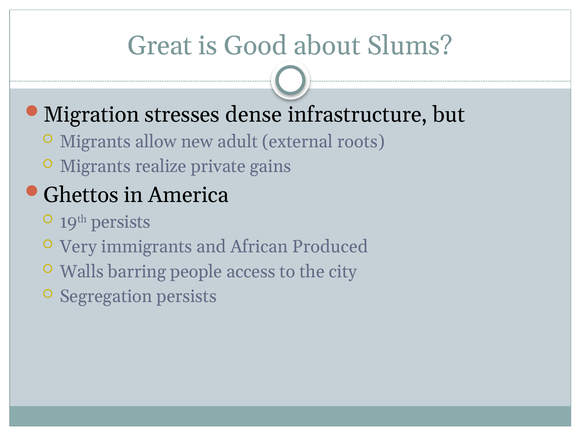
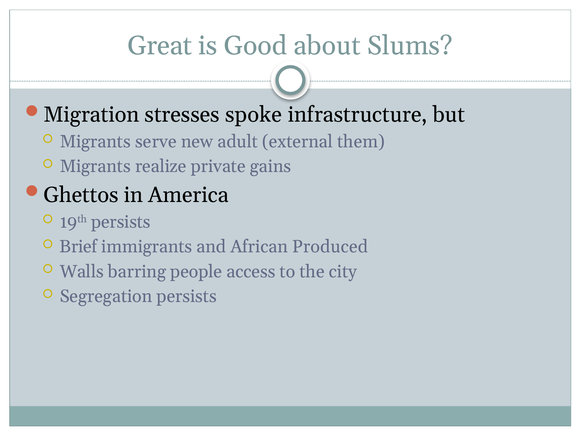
dense: dense -> spoke (254, 114)
allow: allow -> serve (156, 141)
roots: roots -> them (361, 141)
Very: Very -> Brief (78, 247)
